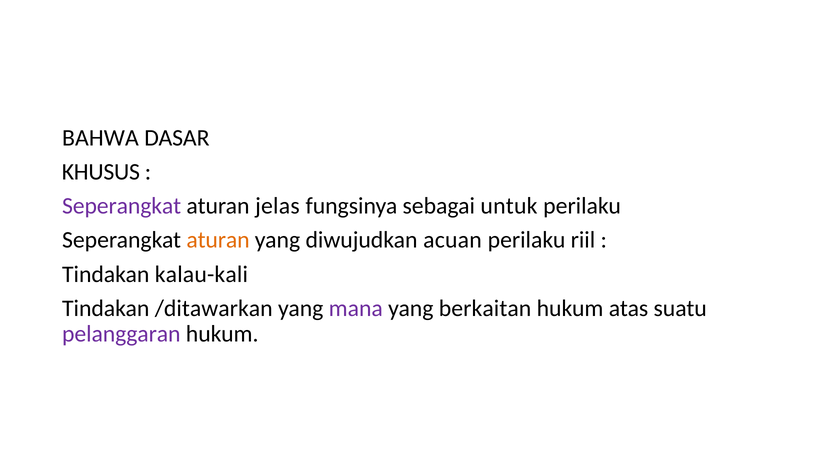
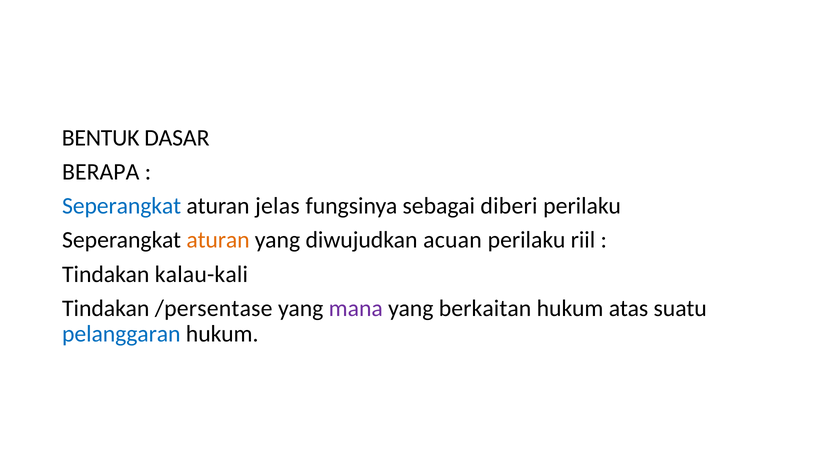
BAHWA: BAHWA -> BENTUK (101, 138)
KHUSUS: KHUSUS -> BERAPA (101, 172)
Seperangkat colour: purple -> blue (122, 206)
untuk: untuk -> diberi (509, 206)
/ditawarkan: /ditawarkan -> /persentase (214, 308)
pelanggaran colour: purple -> blue (121, 334)
